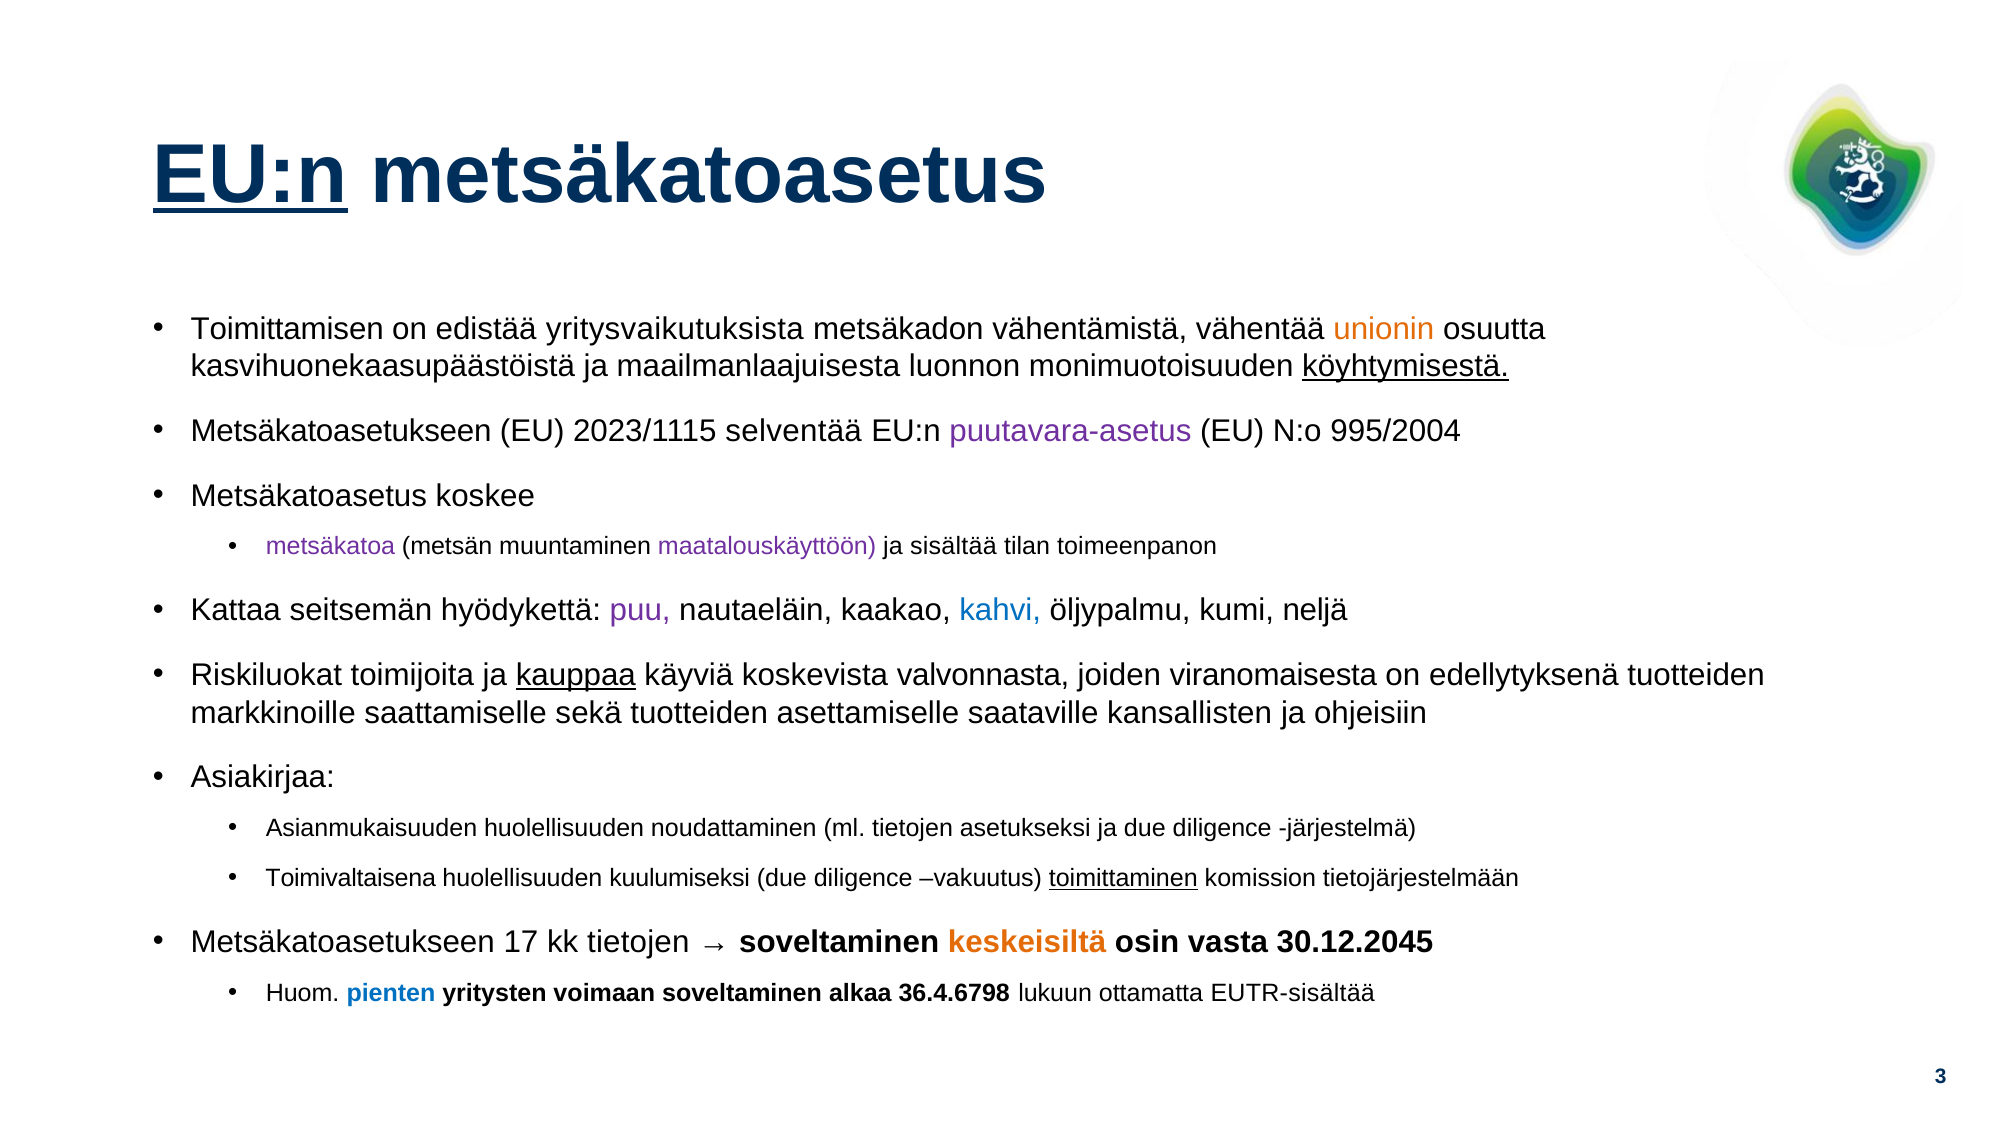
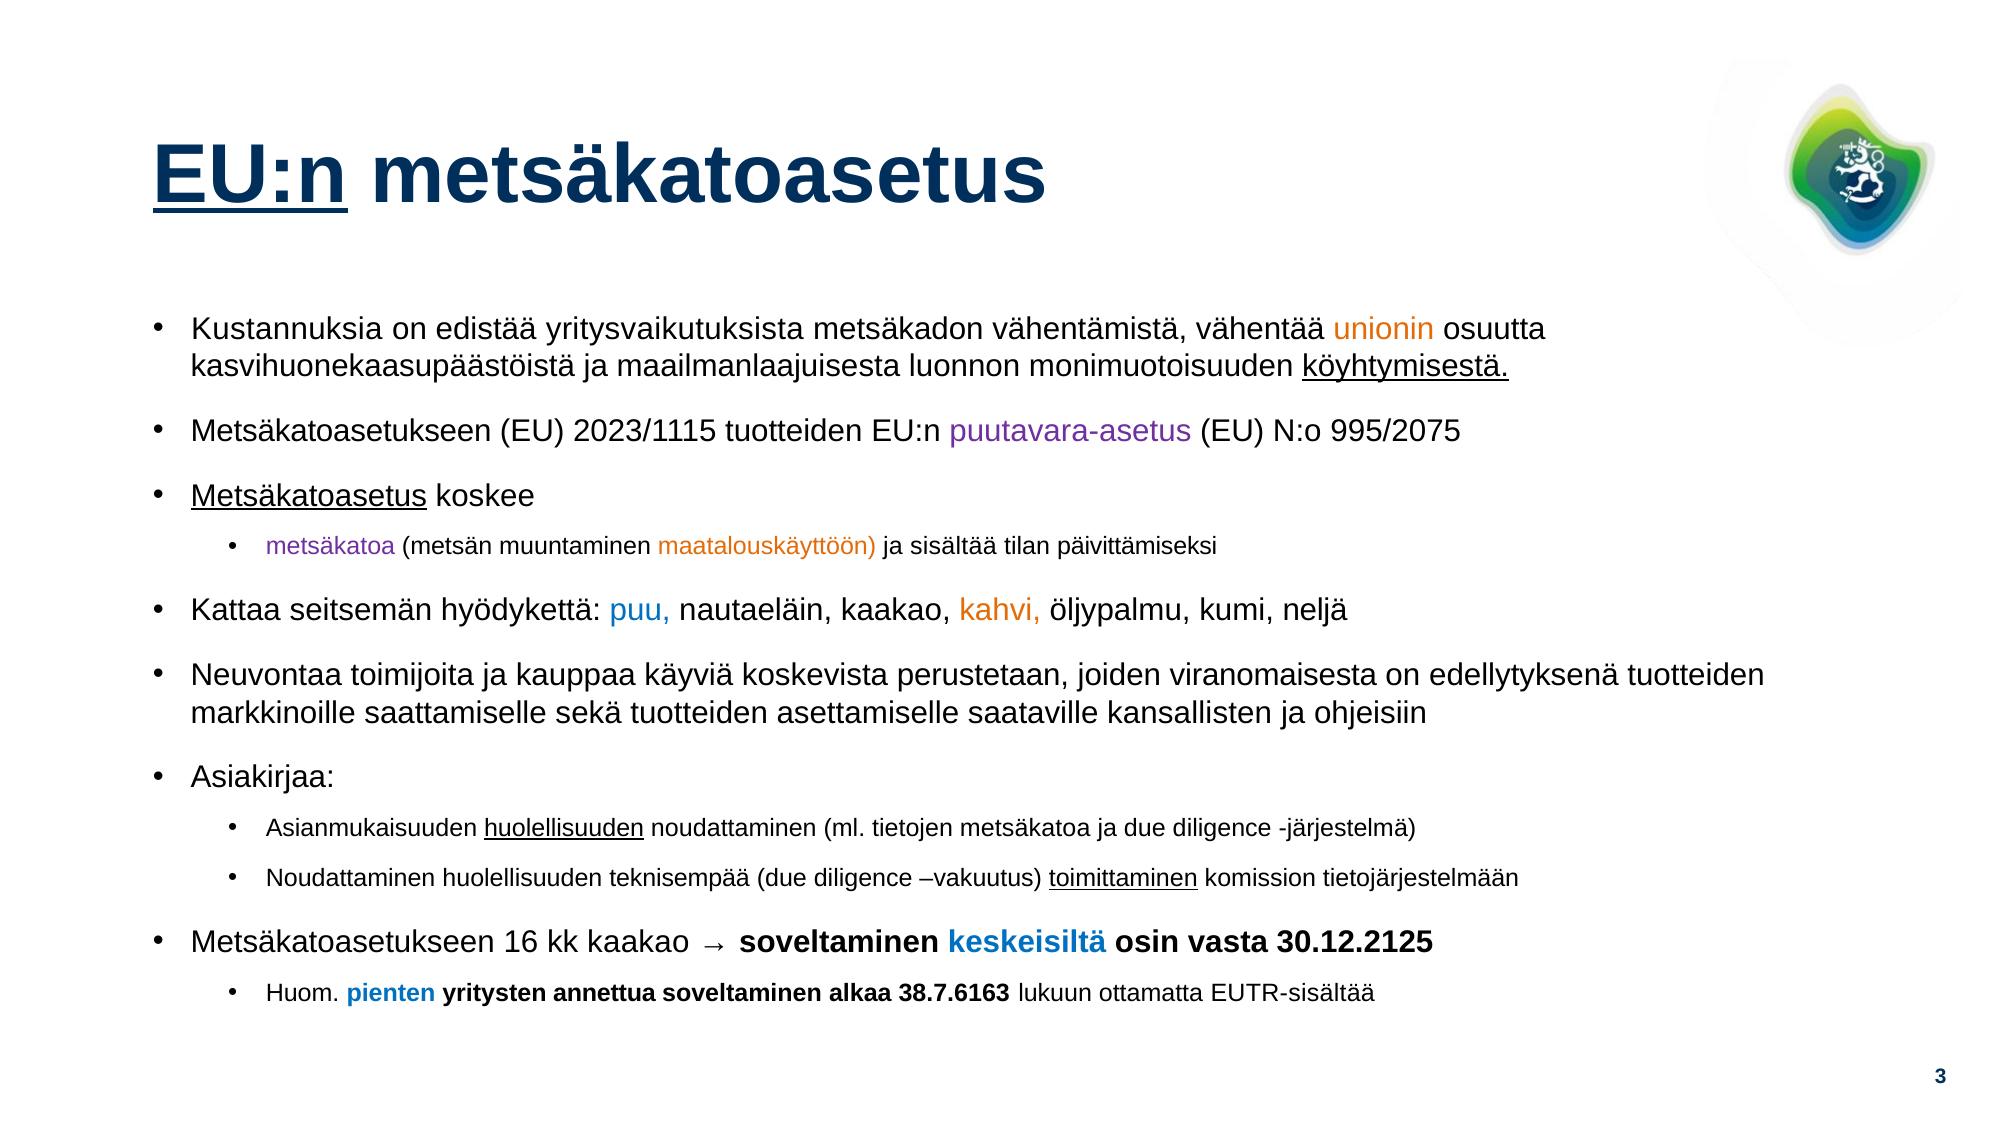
Toimittamisen: Toimittamisen -> Kustannuksia (287, 329)
2023/1115 selventää: selventää -> tuotteiden (794, 431)
995/2004: 995/2004 -> 995/2075 (1396, 431)
Metsäkatoasetus underline: none -> present (309, 496)
maatalouskäyttöön colour: purple -> orange (767, 547)
toimeenpanon: toimeenpanon -> päivittämiseksi (1137, 547)
puu colour: purple -> blue (640, 611)
kahvi colour: blue -> orange (1000, 611)
Riskiluokat: Riskiluokat -> Neuvontaa (266, 676)
kauppaa underline: present -> none (576, 676)
valvonnasta: valvonnasta -> perustetaan (983, 676)
huolellisuuden underline: none -> present (564, 829)
tietojen asetukseksi: asetukseksi -> metsäkatoa (1025, 829)
Toimivaltaisena: Toimivaltaisena -> Noudattaminen (351, 879)
kuulumiseksi: kuulumiseksi -> teknisempää (680, 879)
17: 17 -> 16 (521, 943)
kk tietojen: tietojen -> kaakao (638, 943)
keskeisiltä colour: orange -> blue (1027, 943)
30.12.2045: 30.12.2045 -> 30.12.2125 (1355, 943)
voimaan: voimaan -> annettua (604, 994)
36.4.6798: 36.4.6798 -> 38.7.6163 (954, 994)
